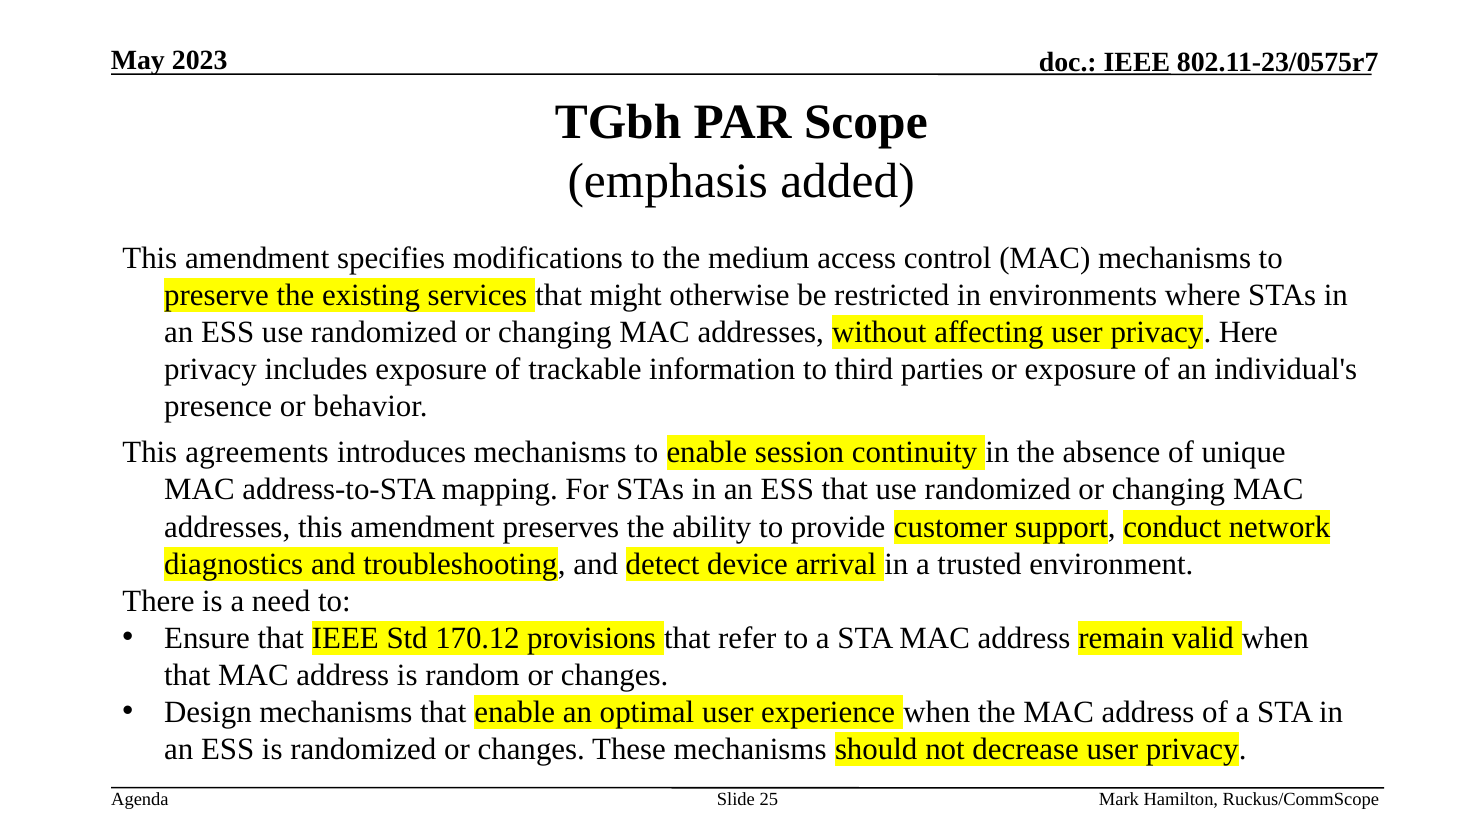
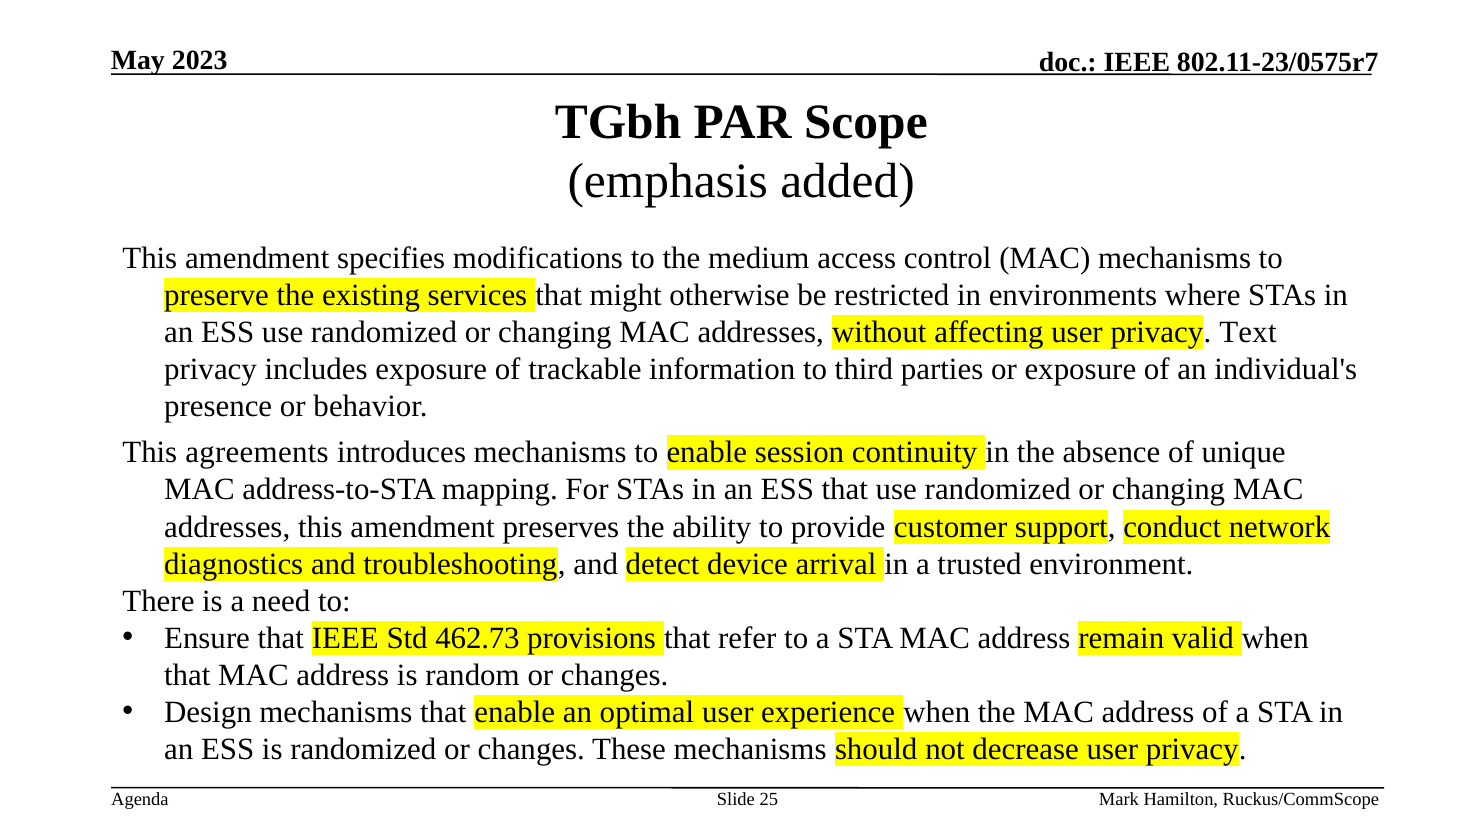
Here: Here -> Text (1248, 332)
170.12: 170.12 -> 462.73 (478, 638)
